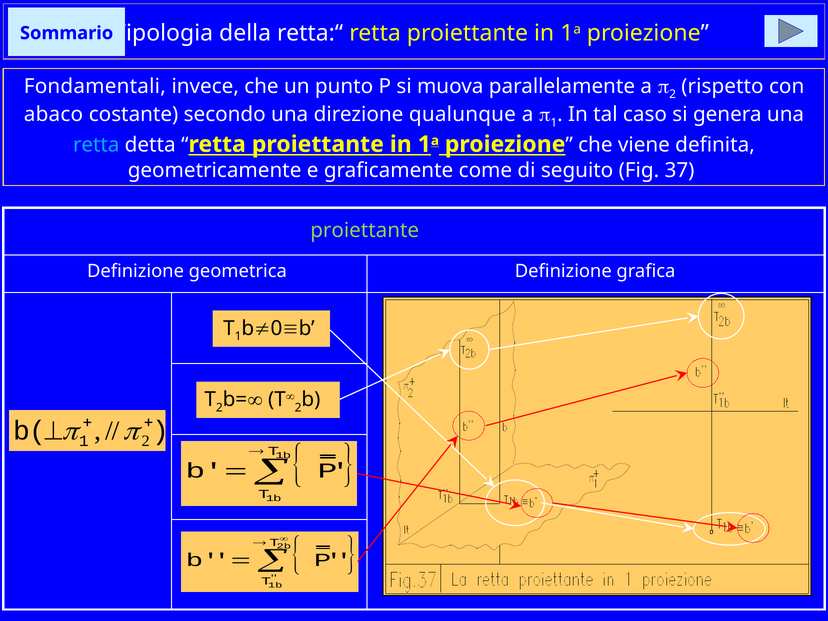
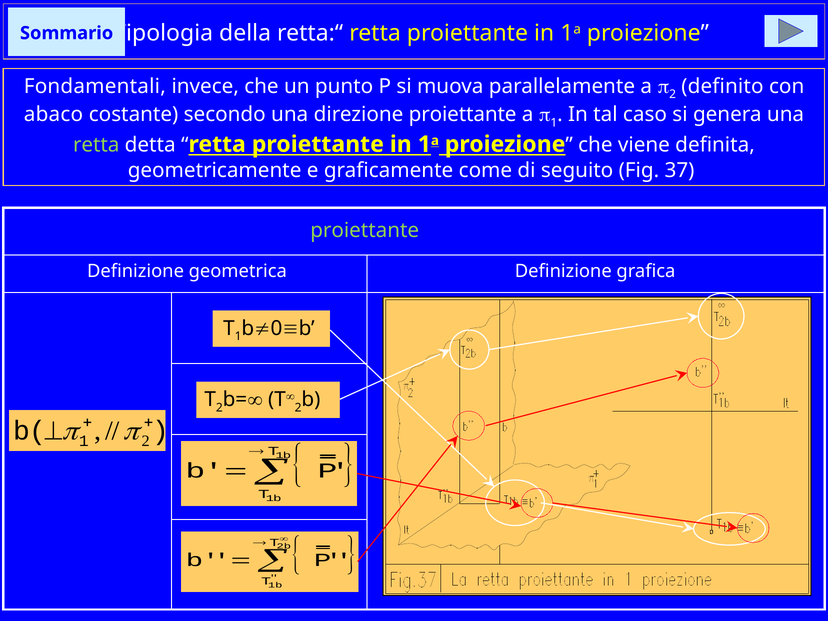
rispetto: rispetto -> definito (722, 86)
direzione qualunque: qualunque -> proiettante (463, 115)
retta colour: light blue -> light green (96, 145)
